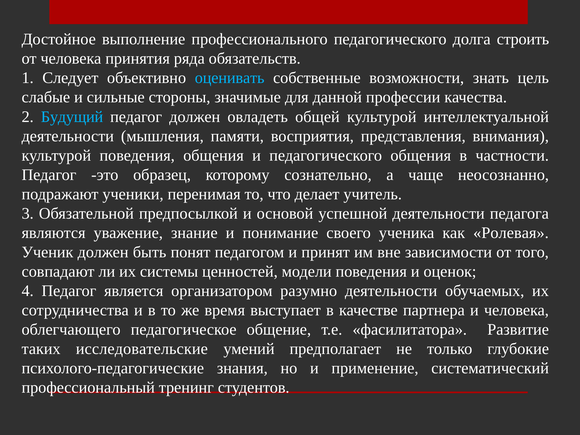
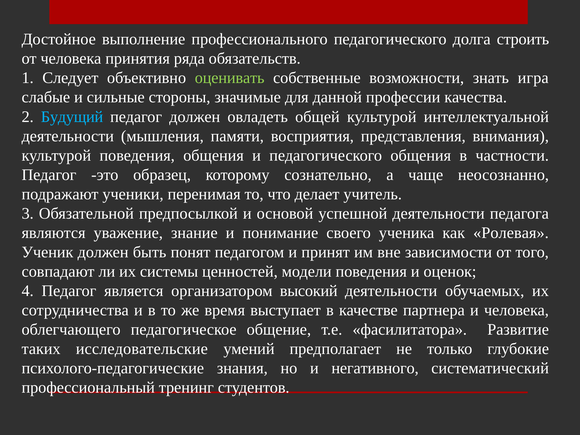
оценивать colour: light blue -> light green (230, 78)
цель: цель -> игра (533, 78)
разумно: разумно -> высокий (309, 291)
применение: применение -> негативного (375, 368)
